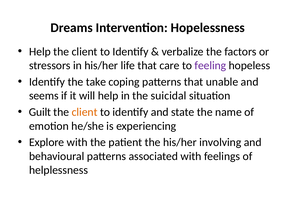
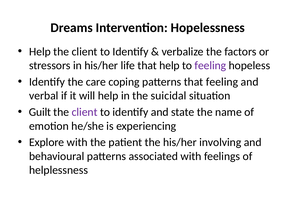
that care: care -> help (170, 65)
take: take -> care (96, 82)
that unable: unable -> feeling (222, 82)
seems: seems -> verbal (44, 96)
client colour: orange -> purple (85, 112)
